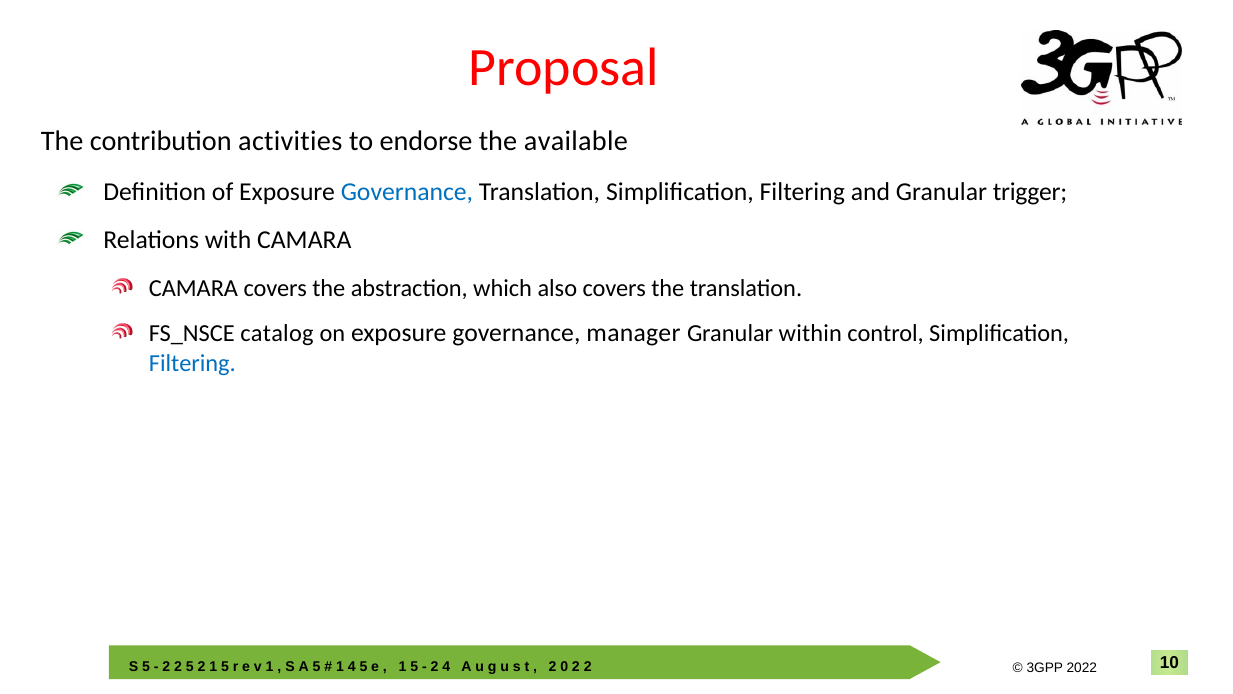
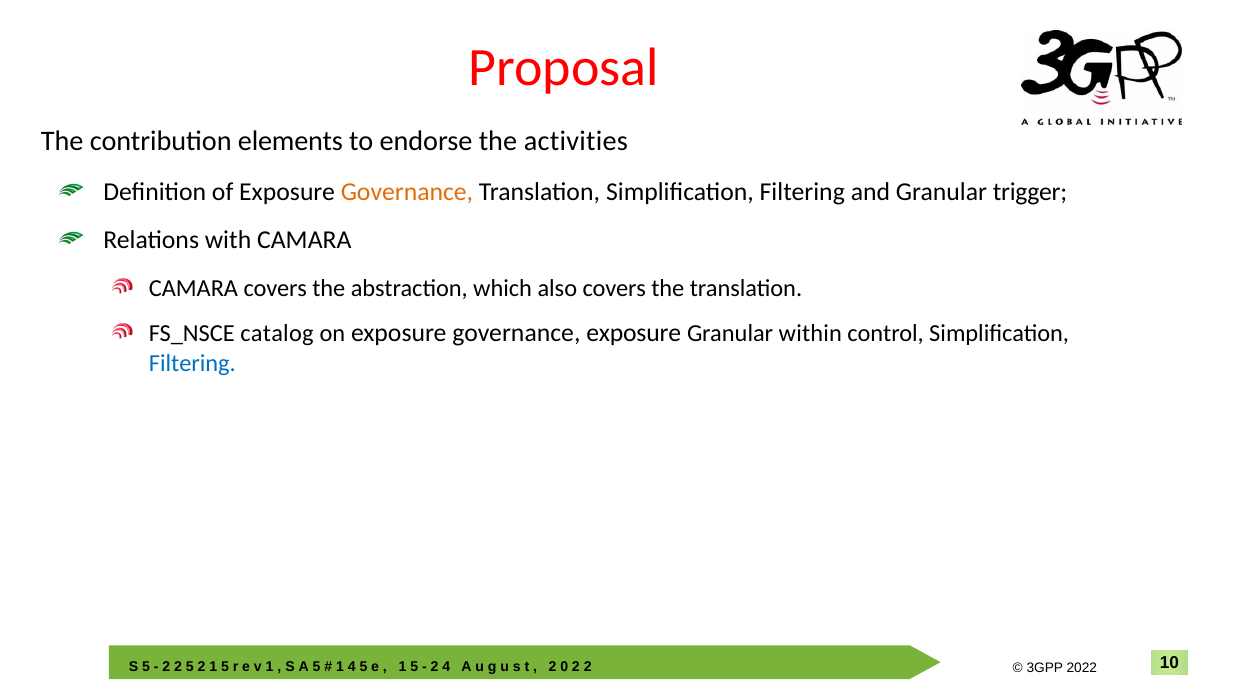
activities: activities -> elements (290, 141)
available: available -> activities (576, 141)
Governance colour: blue -> orange (407, 192)
governance manager: manager -> exposure (634, 333)
